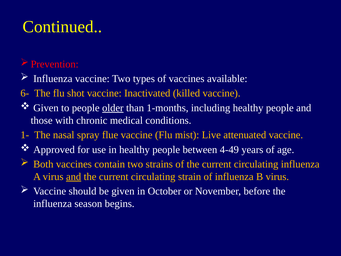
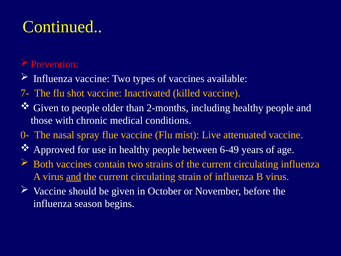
6-: 6- -> 7- (25, 93)
older underline: present -> none (113, 108)
1-months: 1-months -> 2-months (168, 108)
1-: 1- -> 0- (25, 135)
4-49: 4-49 -> 6-49 (229, 149)
